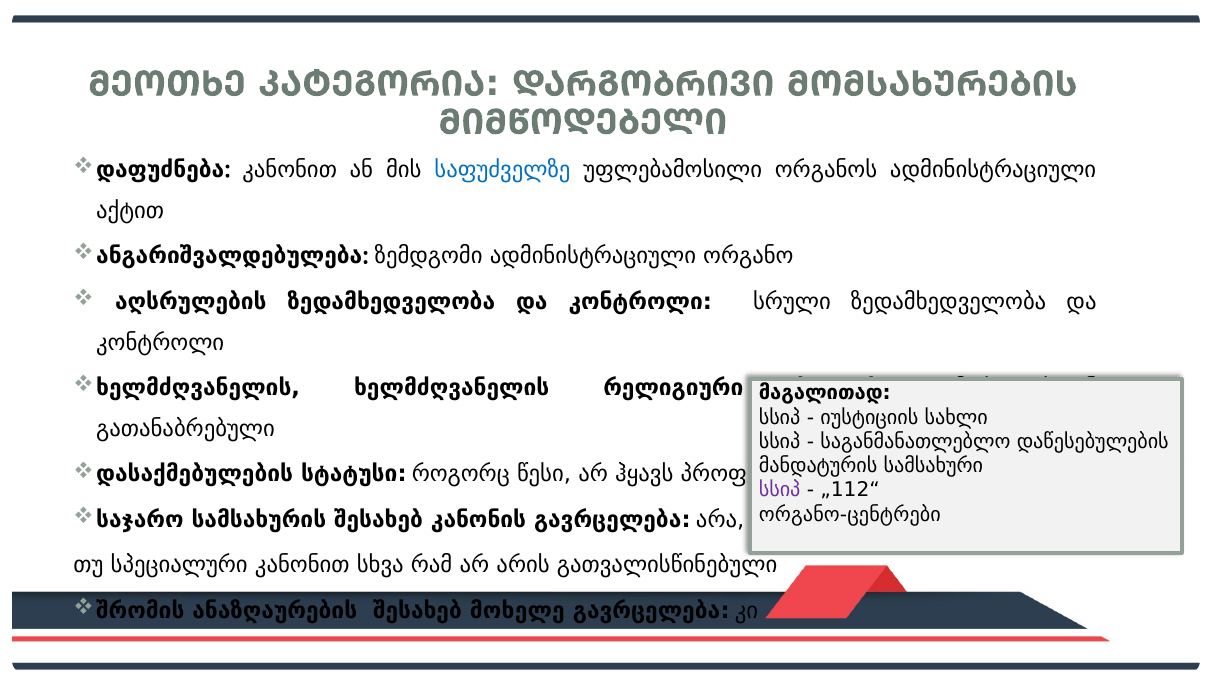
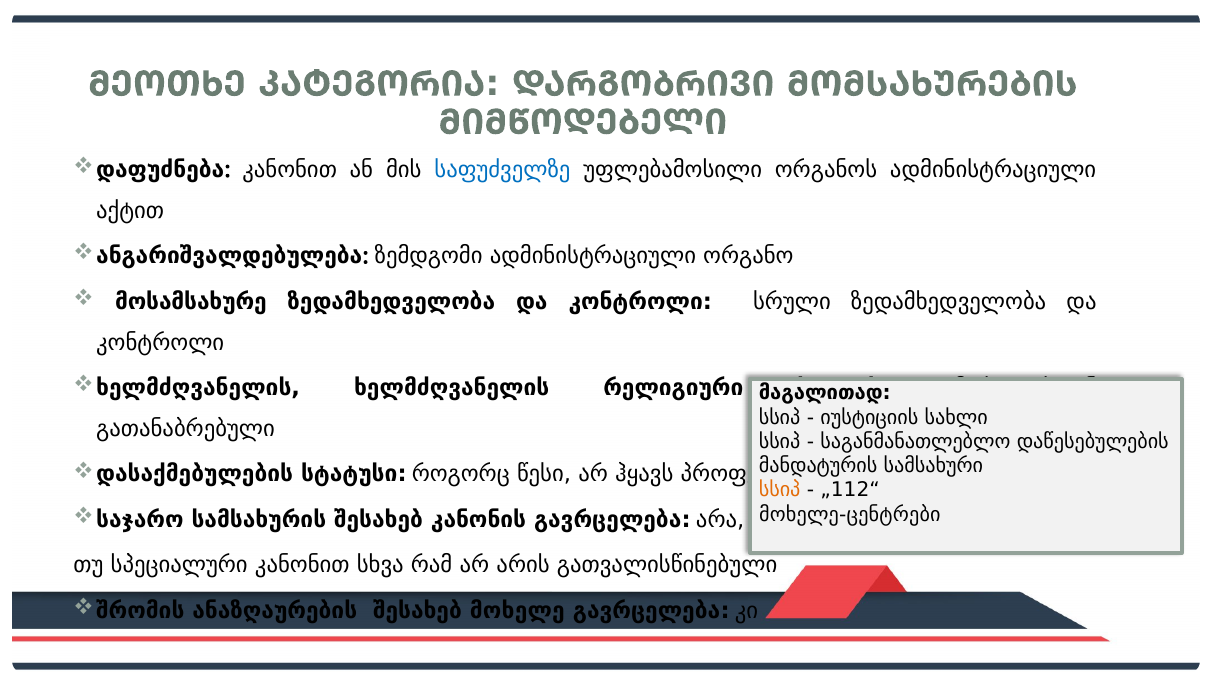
აღსრულების: აღსრულების -> მოსამსახურე (191, 302)
სსიპ colour: purple -> orange (780, 490)
ორგანო-ცენტრები: ორგანო-ცენტრები -> მოხელე-ცენტრები (850, 514)
